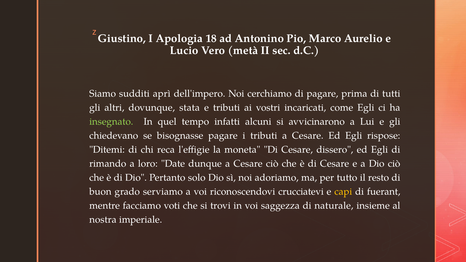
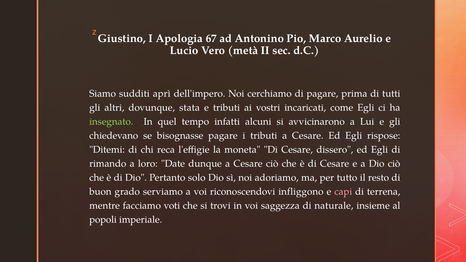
18: 18 -> 67 (211, 39)
crucciatevi: crucciatevi -> infliggono (301, 192)
capi colour: yellow -> pink (343, 192)
fuerant: fuerant -> terrena (384, 192)
nostra: nostra -> popoli (103, 220)
